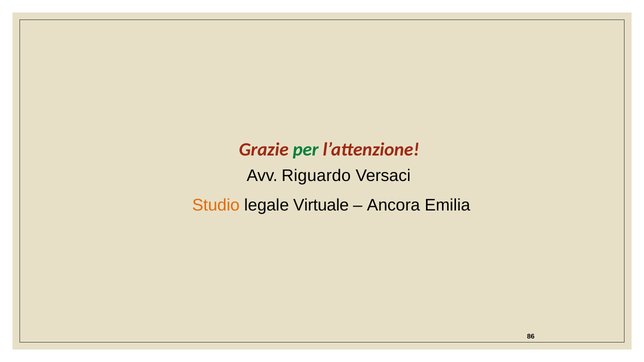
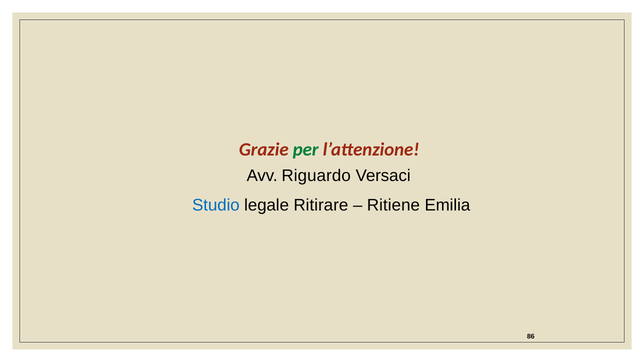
Studio colour: orange -> blue (216, 205)
Virtuale: Virtuale -> Ritirare (321, 205)
Ancora: Ancora -> Ritiene (393, 205)
